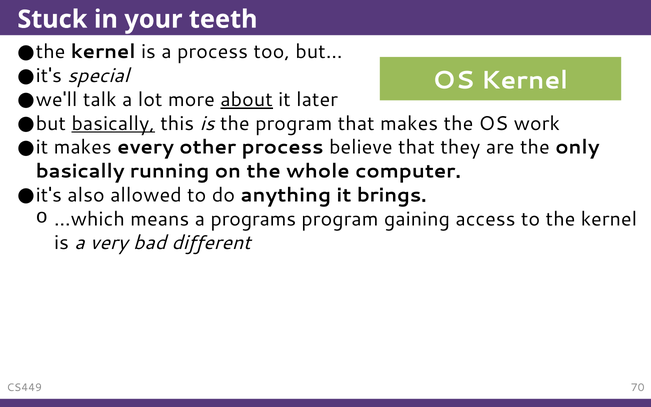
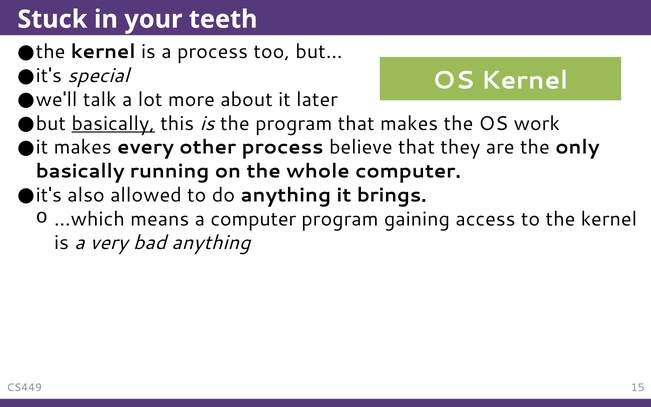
about underline: present -> none (247, 100)
a programs: programs -> computer (253, 219)
bad different: different -> anything (211, 243)
70: 70 -> 15 (638, 388)
